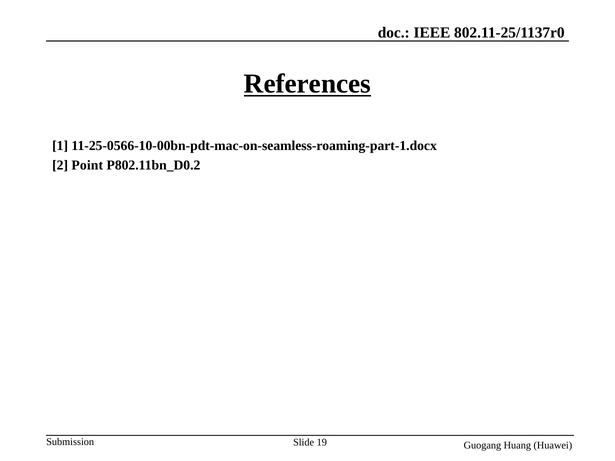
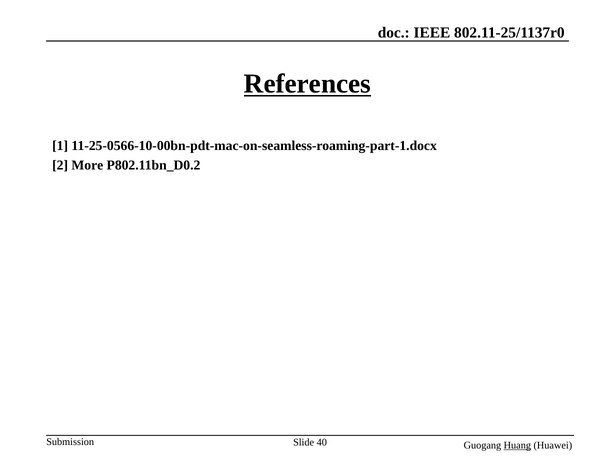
Point: Point -> More (87, 165)
19: 19 -> 40 (322, 442)
Huang underline: none -> present (517, 445)
